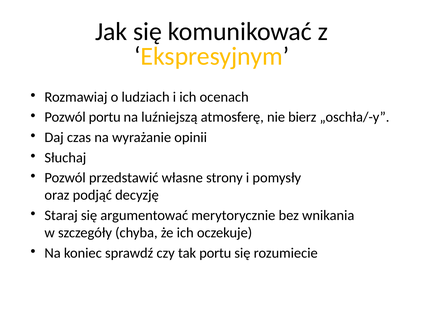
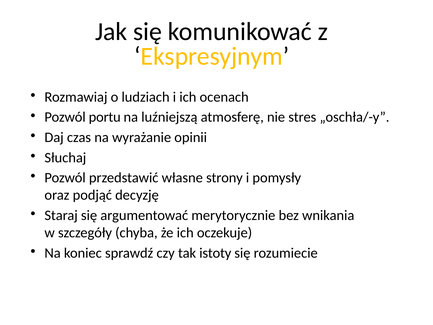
bierz: bierz -> stres (302, 117)
tak portu: portu -> istoty (215, 253)
